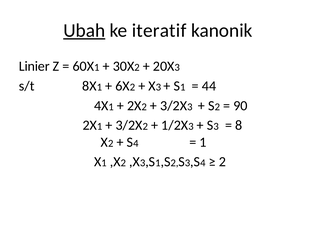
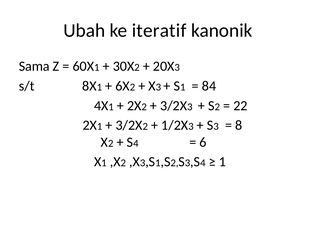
Ubah underline: present -> none (84, 31)
Linier: Linier -> Sama (34, 66)
44: 44 -> 84 (209, 86)
90: 90 -> 22 (240, 106)
1: 1 -> 6 (203, 142)
2: 2 -> 1 (222, 162)
